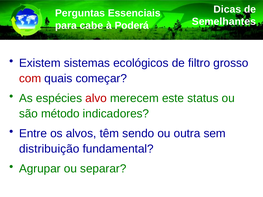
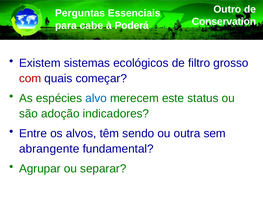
Dicas: Dicas -> Outro (227, 9)
Semelhantes: Semelhantes -> Conservation (224, 22)
alvo colour: red -> blue (96, 98)
método: método -> adoção (60, 114)
distribuição: distribuição -> abrangente (49, 149)
